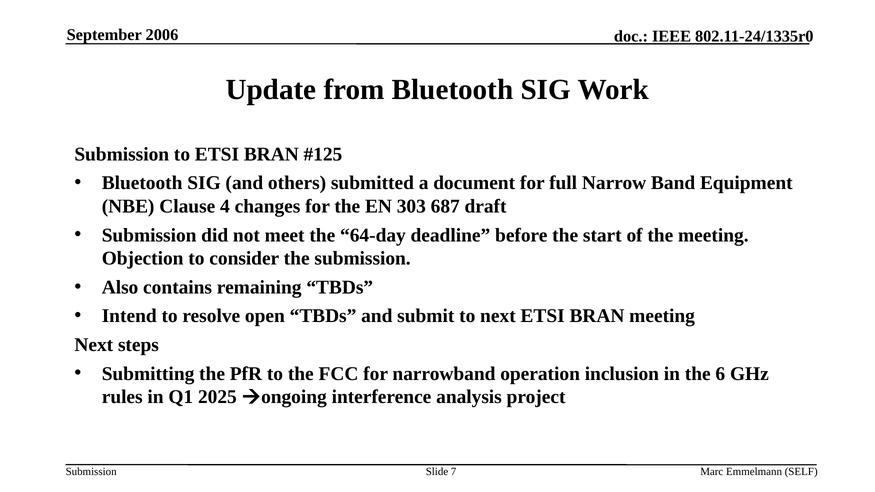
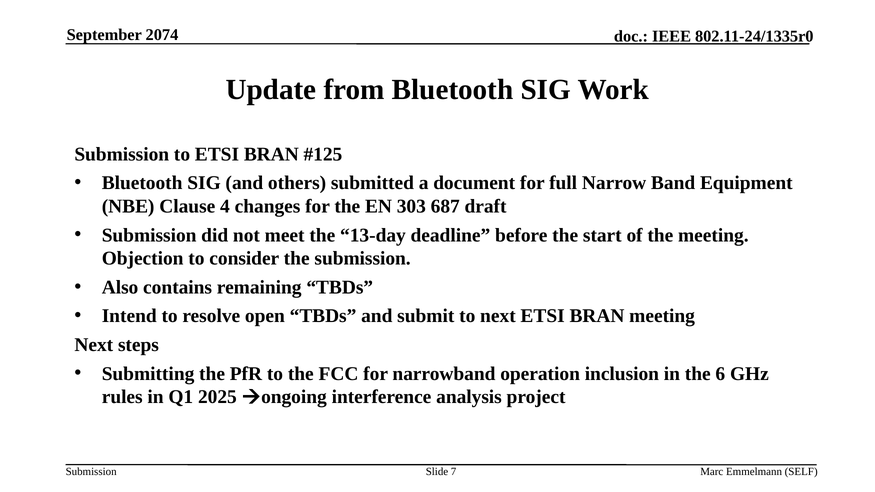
2006: 2006 -> 2074 (162, 35)
64-day: 64-day -> 13-day (373, 235)
